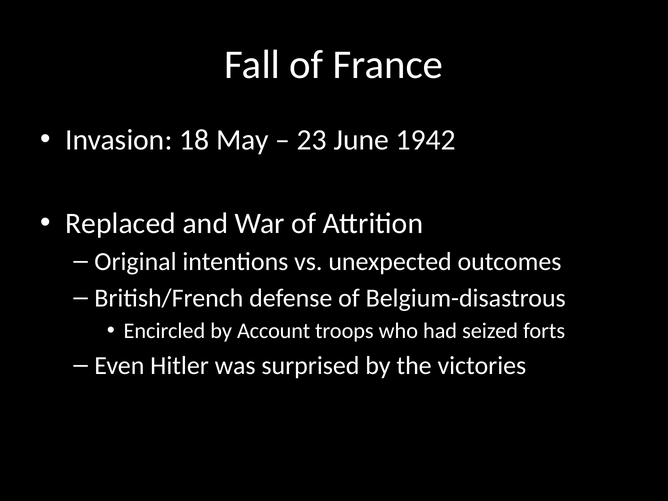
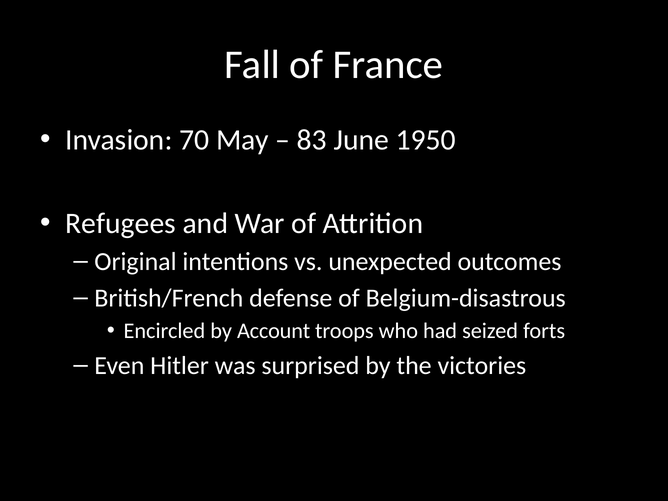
18: 18 -> 70 (194, 140)
23: 23 -> 83 (312, 140)
1942: 1942 -> 1950 (426, 140)
Replaced: Replaced -> Refugees (121, 223)
